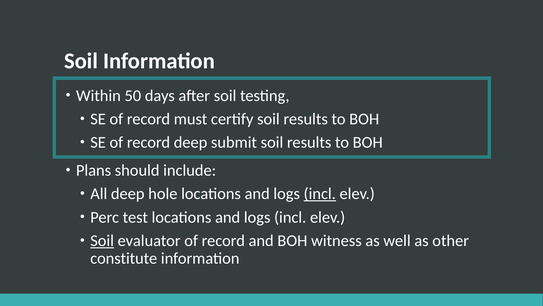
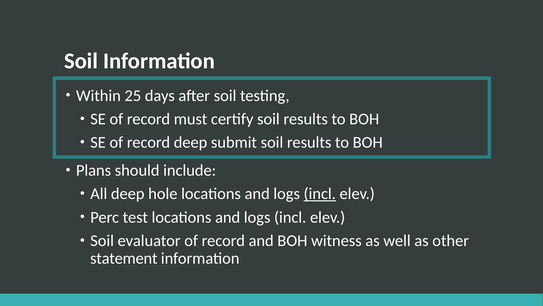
50: 50 -> 25 (133, 96)
Soil underline: present -> none (102, 240)
constitute: constitute -> statement (124, 258)
